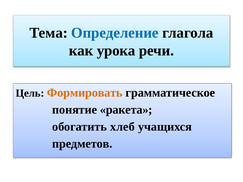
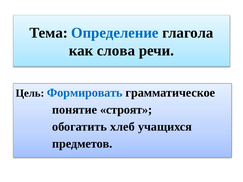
урока: урока -> слова (116, 51)
Формировать colour: orange -> blue (85, 93)
ракета: ракета -> строят (126, 110)
